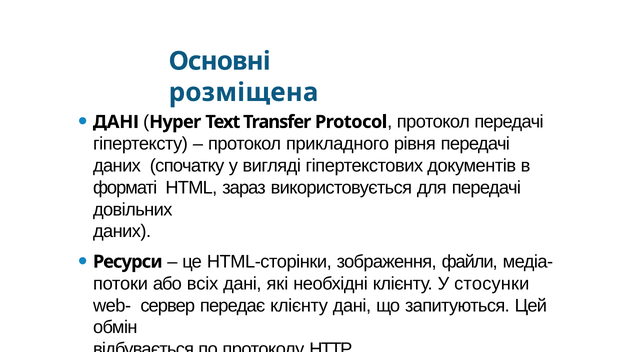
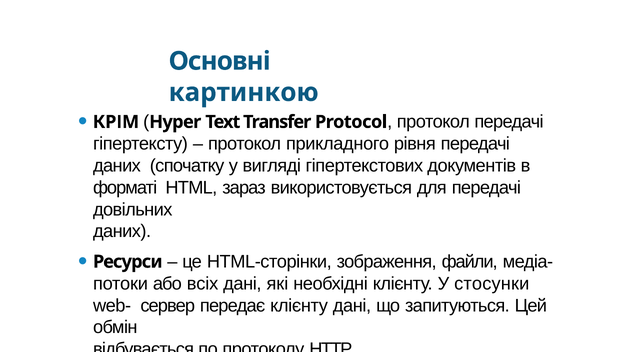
розміщена: розміщена -> картинкою (244, 92)
ДАНІ: ДАНІ -> КРІМ (116, 122)
